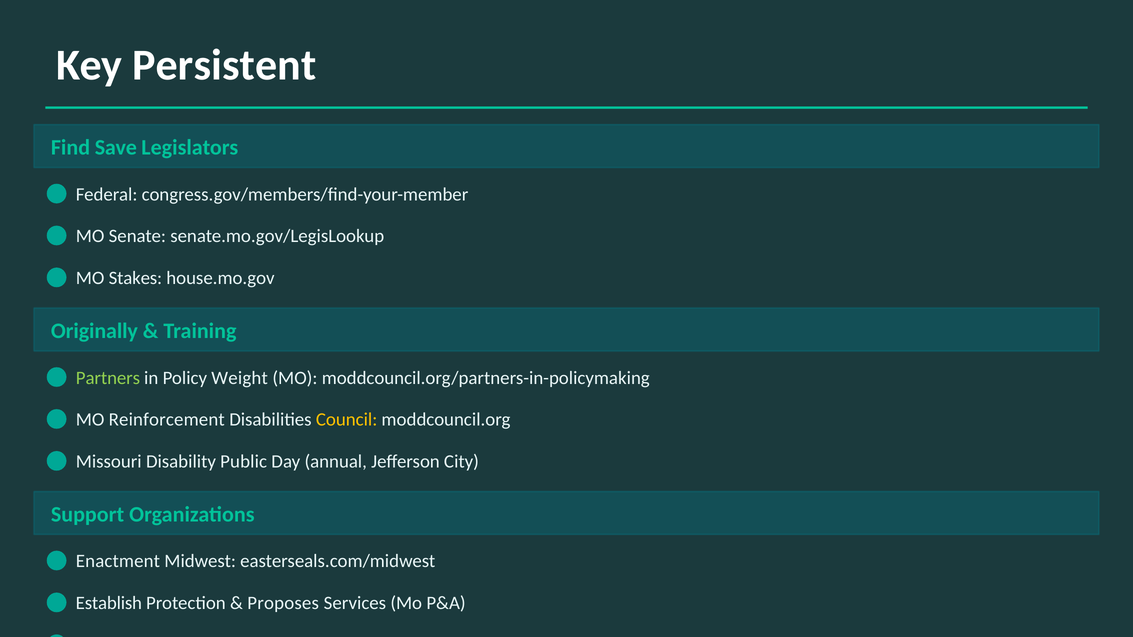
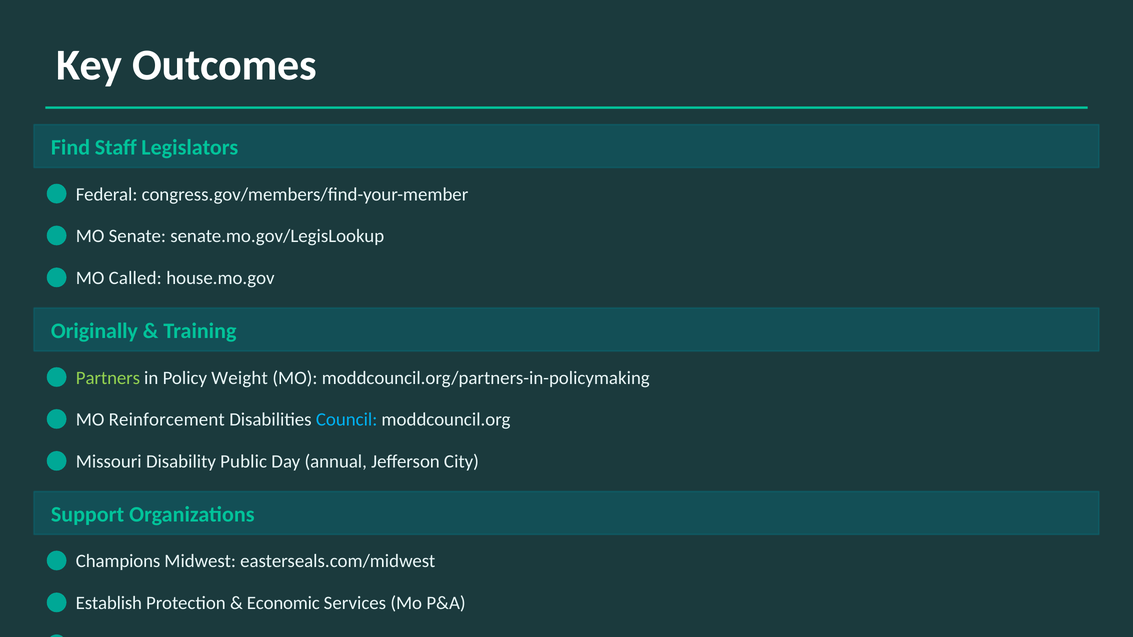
Persistent: Persistent -> Outcomes (224, 65)
Save: Save -> Staff (116, 148)
Stakes: Stakes -> Called (135, 278)
Council colour: yellow -> light blue (347, 420)
Enactment: Enactment -> Champions (118, 562)
Proposes: Proposes -> Economic (283, 603)
